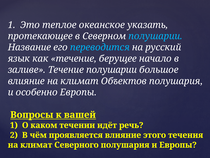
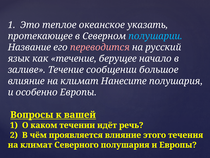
переводится colour: light blue -> pink (100, 47)
Течение полушарии: полушарии -> сообщении (112, 70)
Объектов: Объектов -> Нанесите (124, 81)
